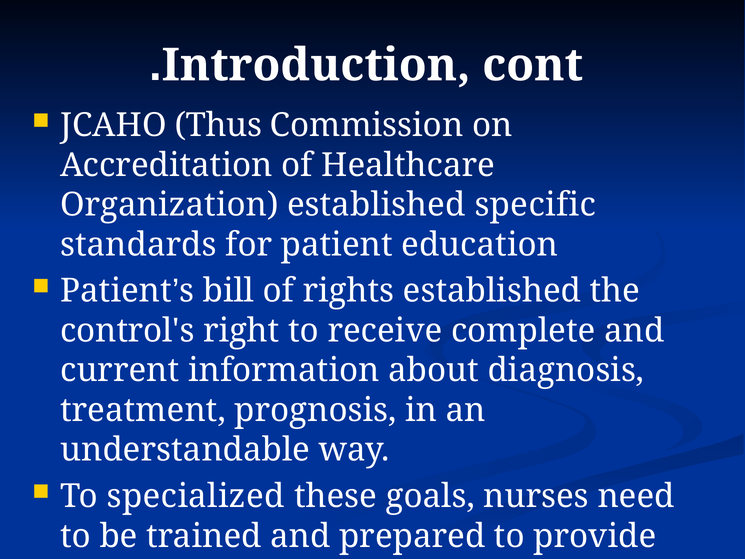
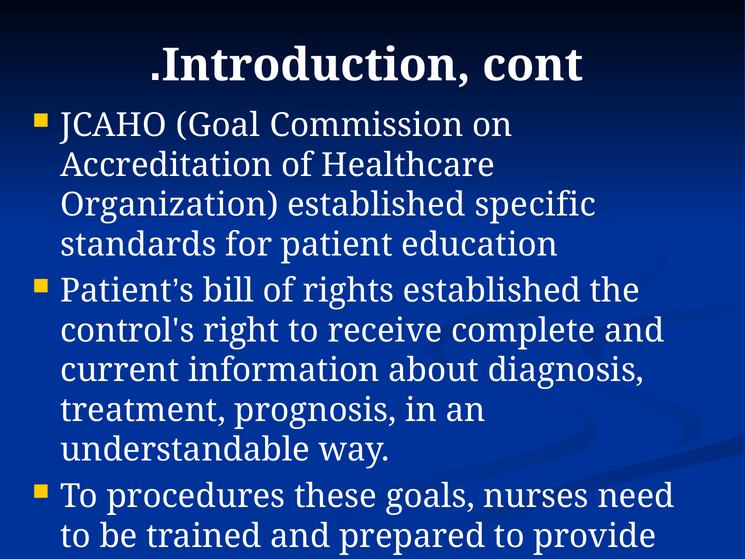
Thus: Thus -> Goal (218, 125)
specialized: specialized -> procedures (196, 496)
